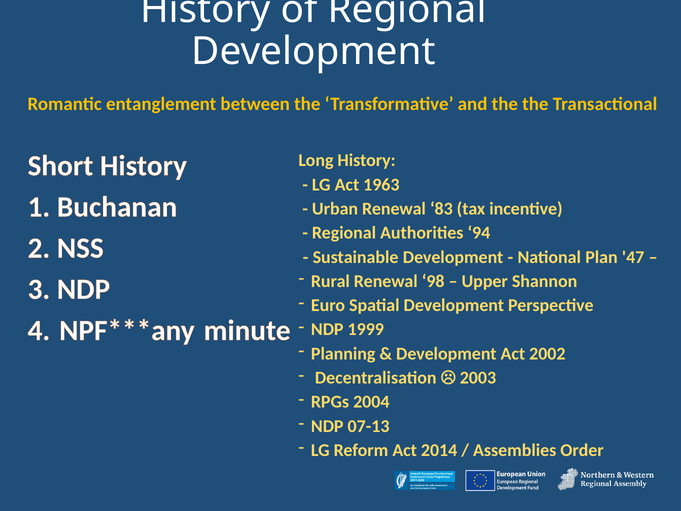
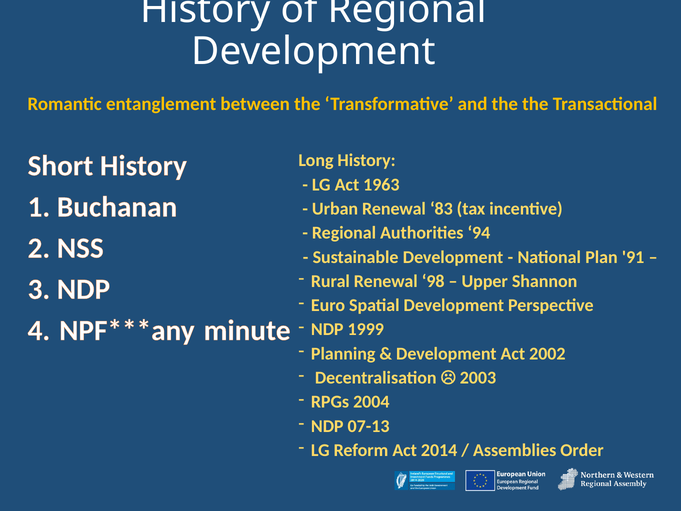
47: 47 -> 91 (633, 257)
